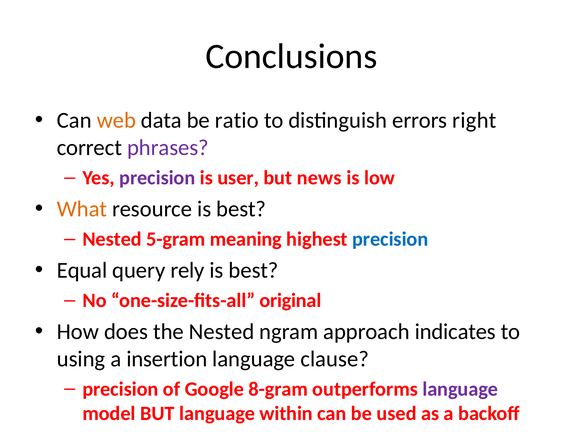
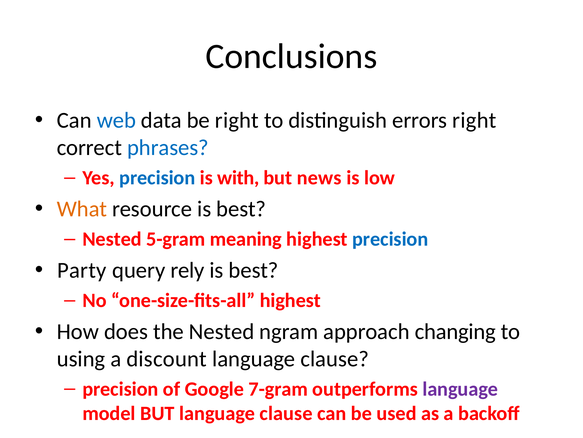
web colour: orange -> blue (116, 120)
be ratio: ratio -> right (237, 120)
phrases colour: purple -> blue (168, 147)
precision colour: purple -> blue (157, 177)
user: user -> with (238, 177)
Equal: Equal -> Party (82, 270)
one-size-fits-all original: original -> highest (290, 300)
indicates: indicates -> changing (455, 331)
insertion: insertion -> discount (167, 358)
8-gram: 8-gram -> 7-gram (278, 388)
BUT language within: within -> clause (286, 413)
